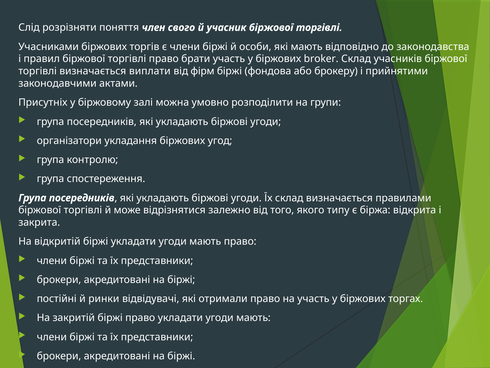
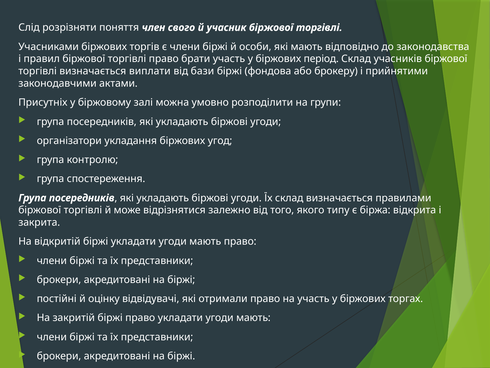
brоkеr: brоkеr -> період (321, 59)
фірм: фірм -> бази (202, 71)
ринки: ринки -> оцінку (104, 298)
